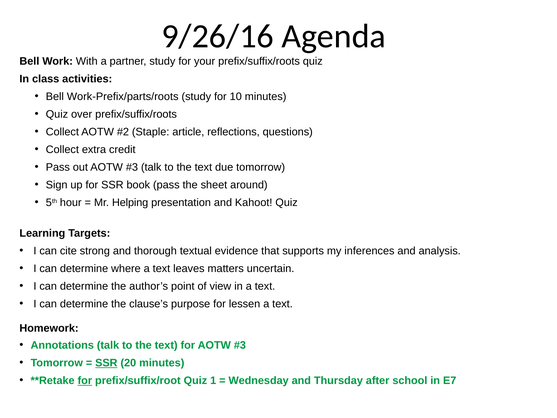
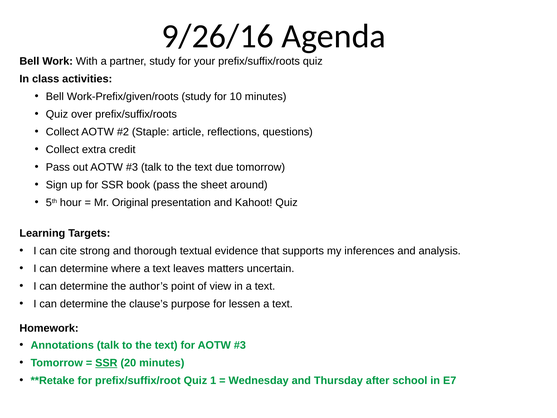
Work-Prefix/parts/roots: Work-Prefix/parts/roots -> Work-Prefix/given/roots (123, 96)
Helping: Helping -> Original (130, 203)
for underline: present -> none (85, 380)
